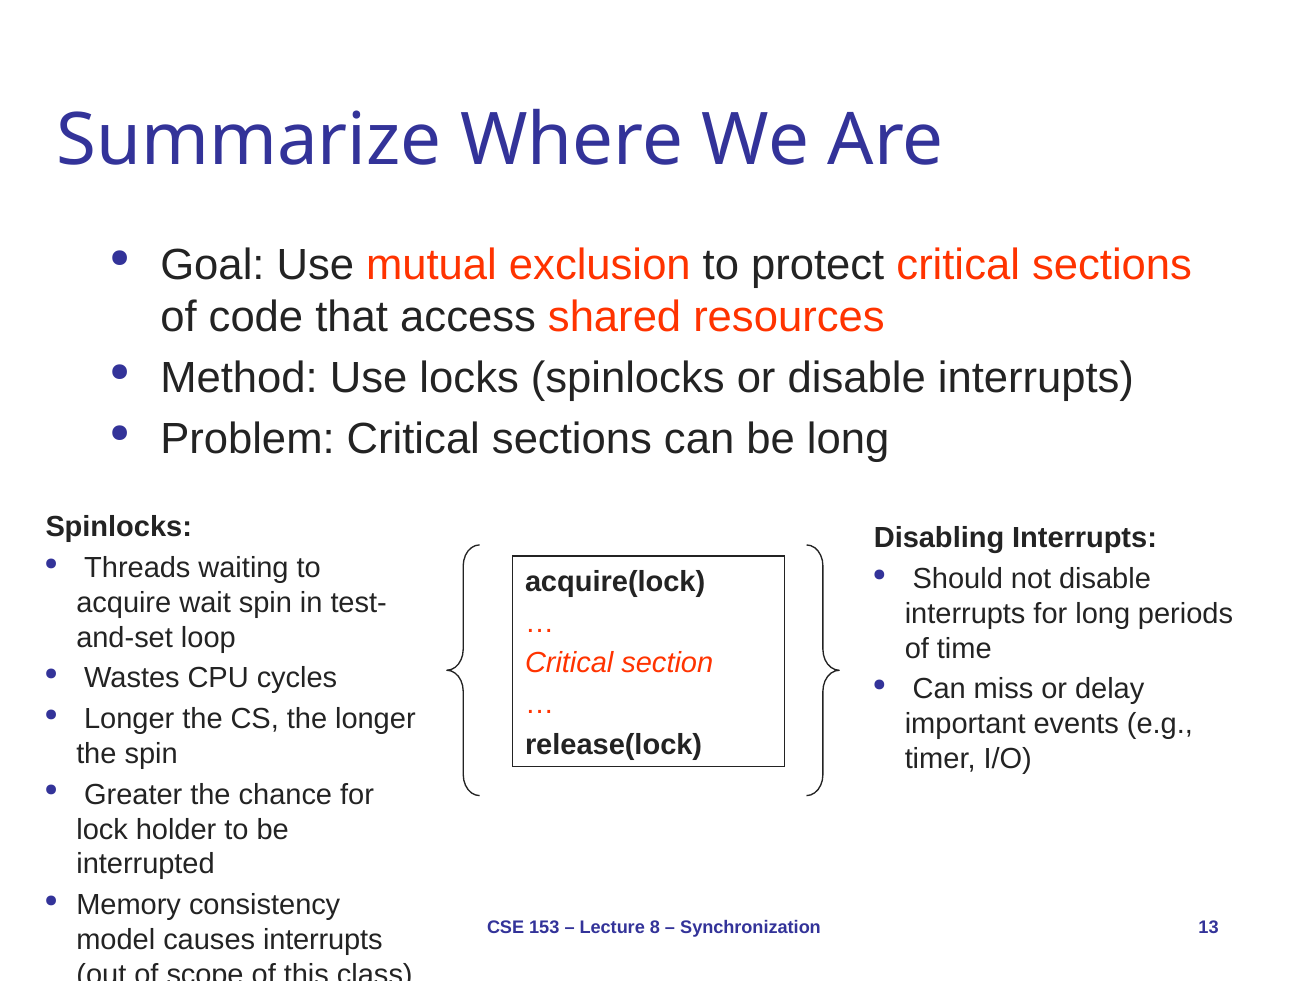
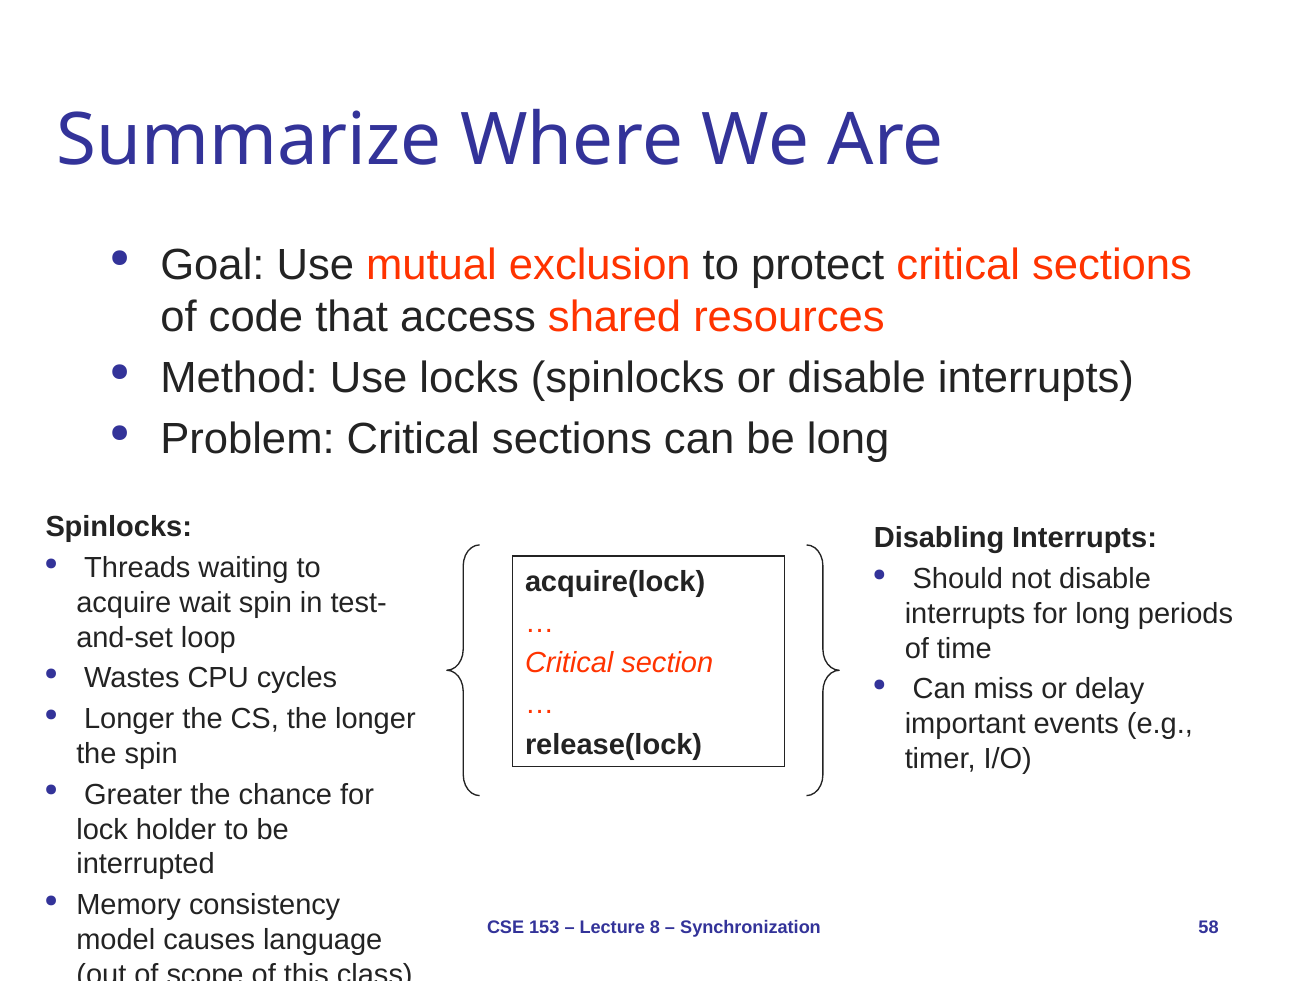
13: 13 -> 58 (1209, 928)
causes interrupts: interrupts -> language (323, 940)
